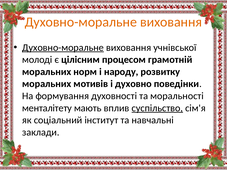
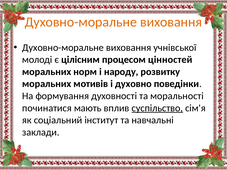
Духовно-моральне underline: present -> none (63, 48)
грамотній: грамотній -> цінностей (170, 60)
менталітету: менталітету -> починатися (47, 108)
